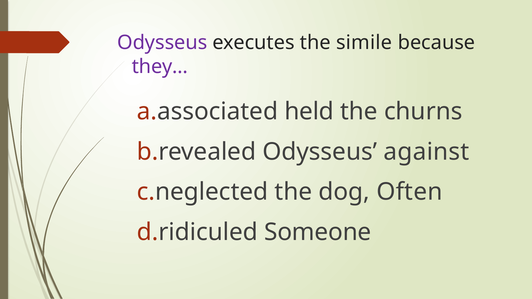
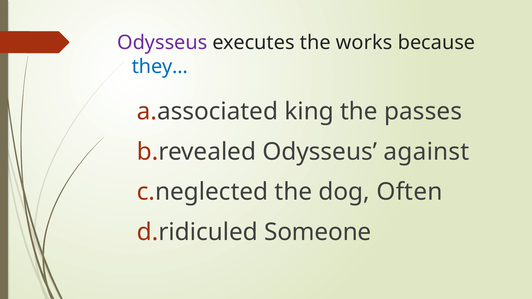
simile: simile -> works (364, 43)
they… colour: purple -> blue (160, 67)
held: held -> king (309, 111)
churns: churns -> passes (423, 111)
